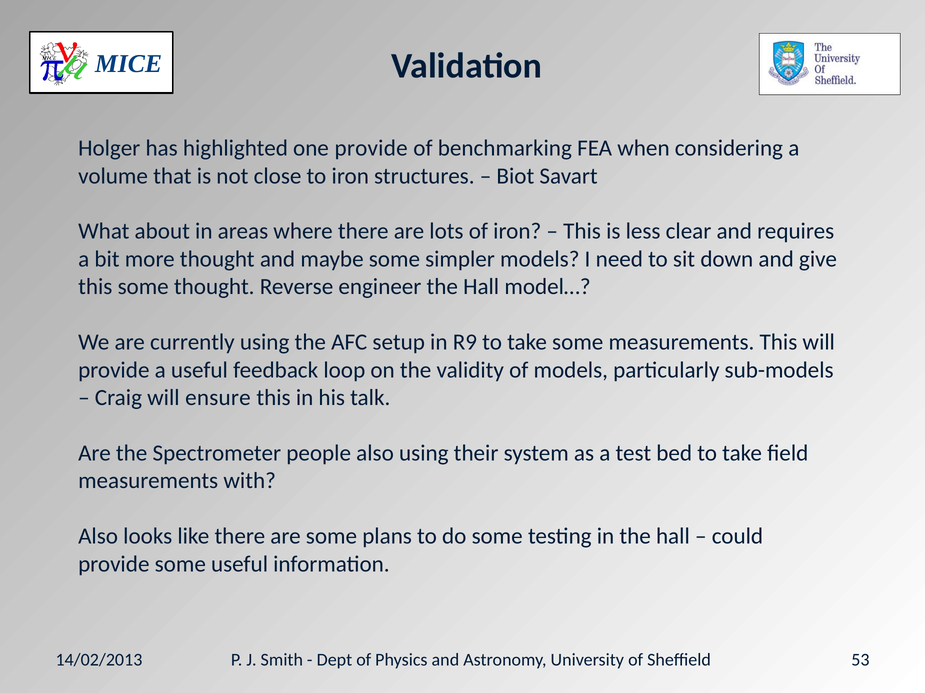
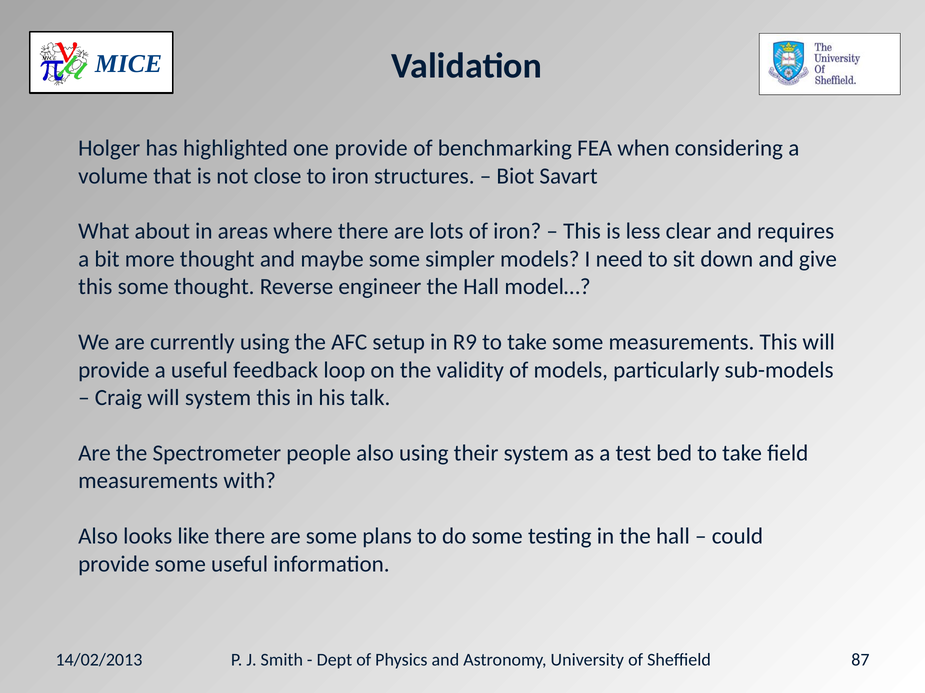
will ensure: ensure -> system (218, 398)
53: 53 -> 87 (860, 661)
